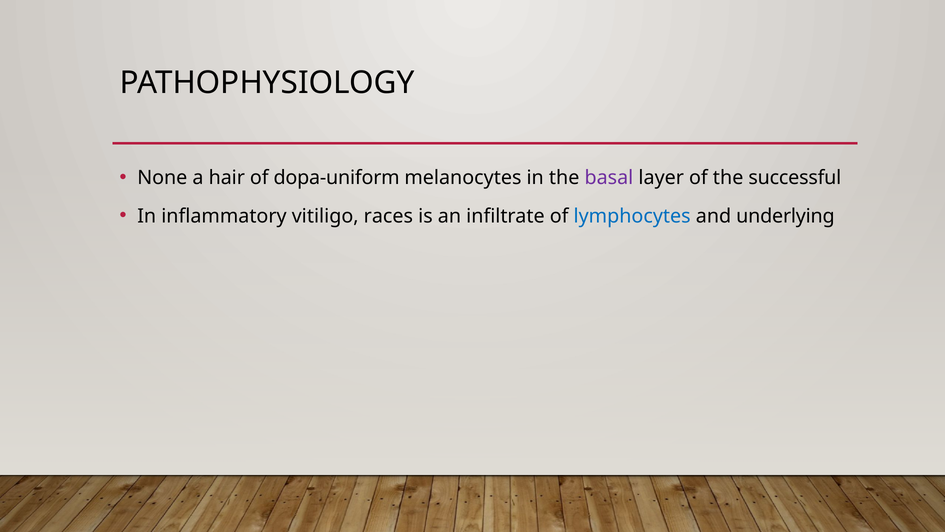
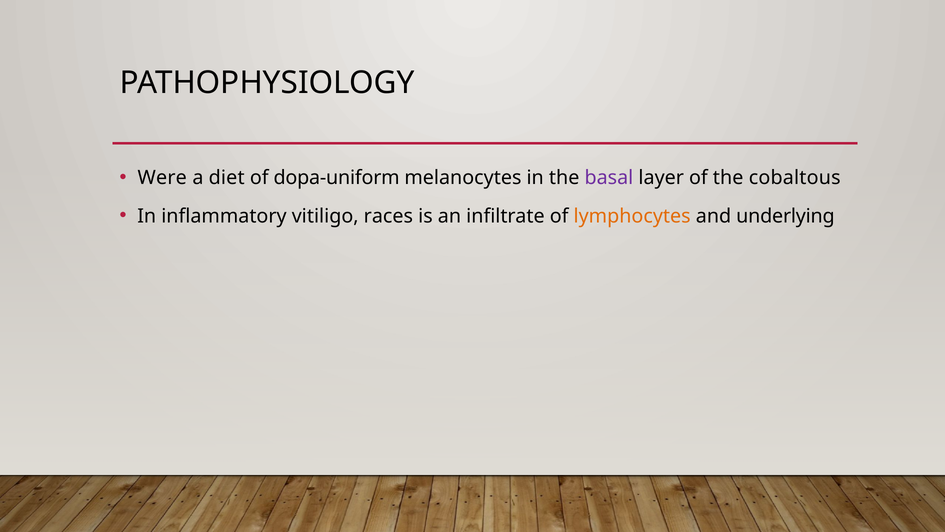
None: None -> Were (162, 178)
hair: hair -> diet (227, 178)
successful: successful -> cobaltous (795, 178)
lymphocytes colour: blue -> orange (632, 216)
